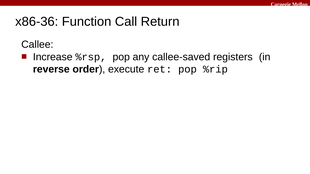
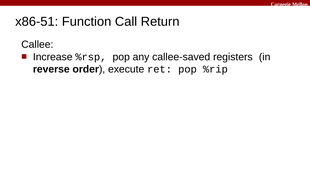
x86-36: x86-36 -> x86-51 (37, 22)
